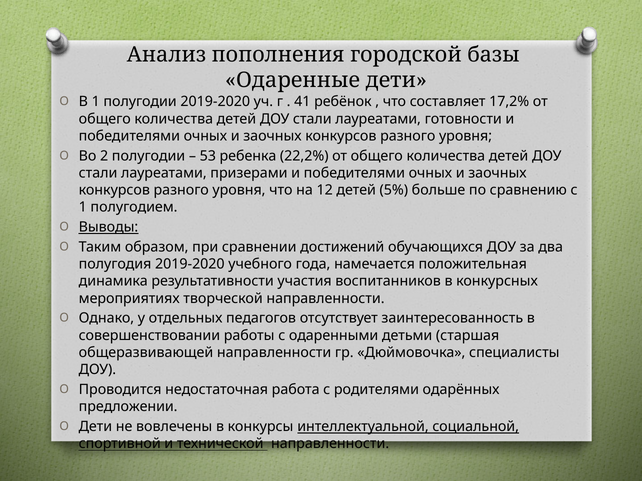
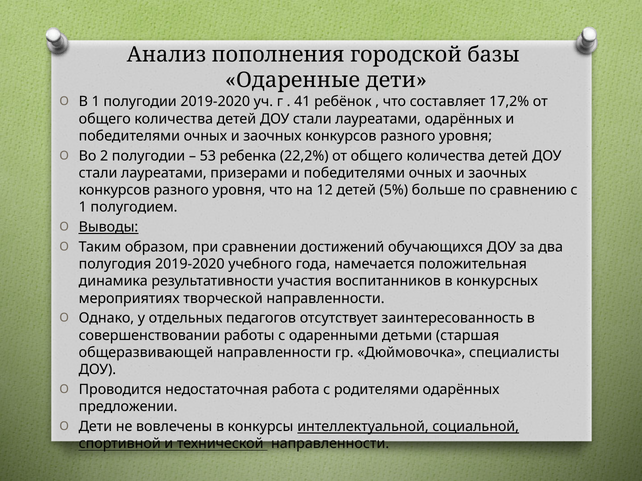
лауреатами готовности: готовности -> одарённых (463, 119)
